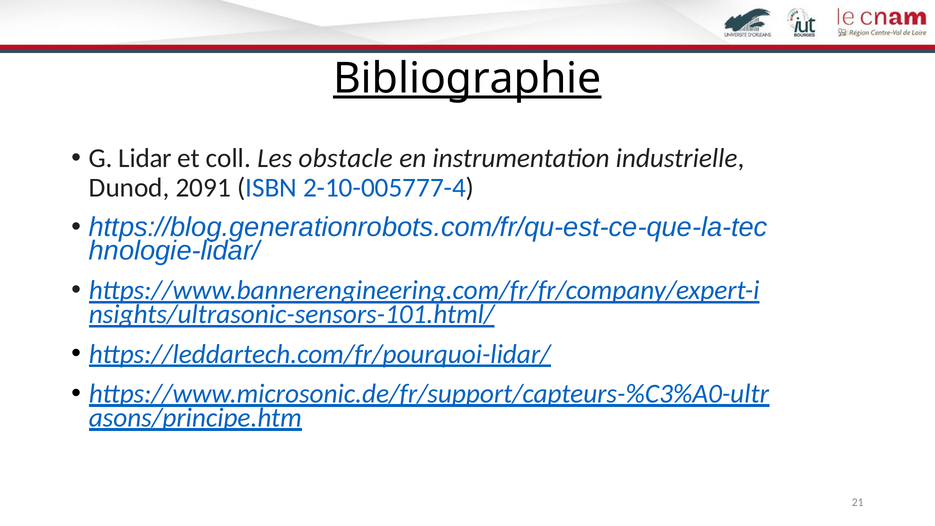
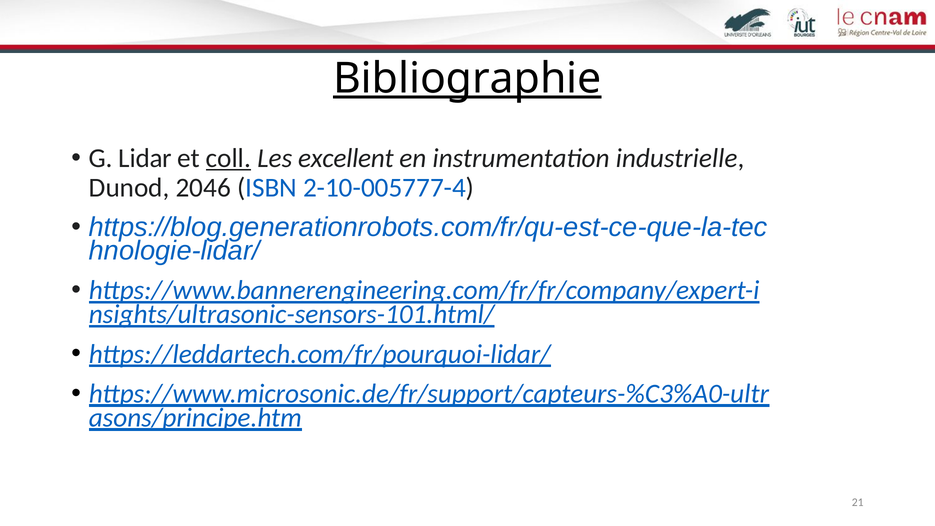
coll underline: none -> present (228, 158)
obstacle: obstacle -> excellent (346, 158)
2091: 2091 -> 2046 (203, 188)
